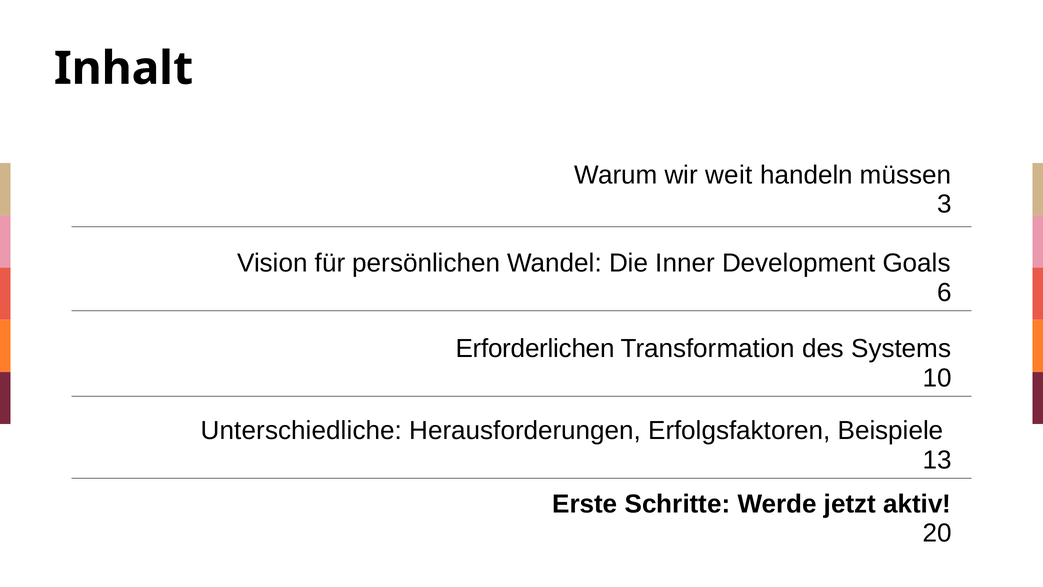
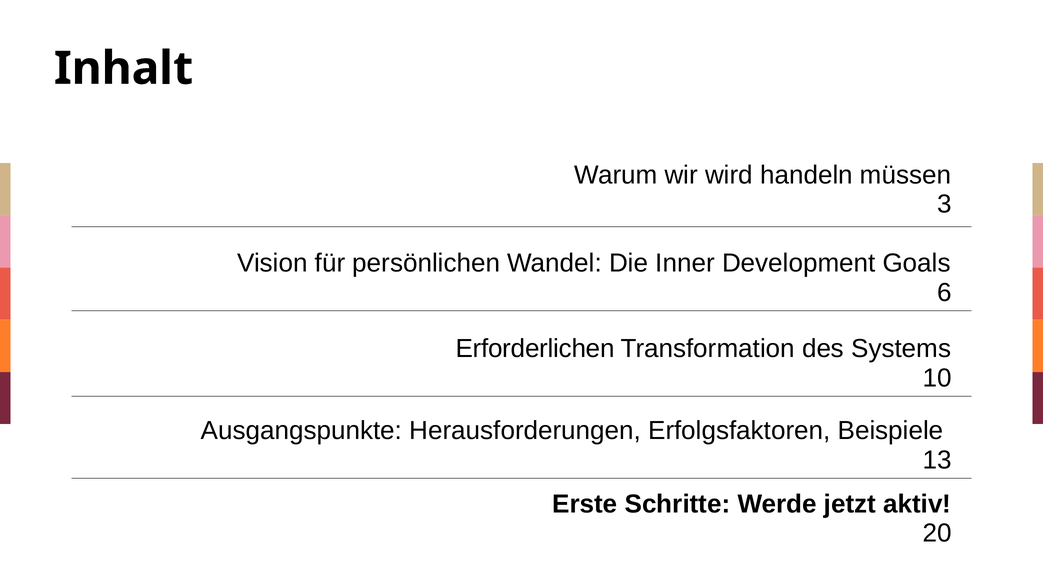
weit: weit -> wird (729, 175)
Unterschiedliche: Unterschiedliche -> Ausgangspunkte (302, 431)
